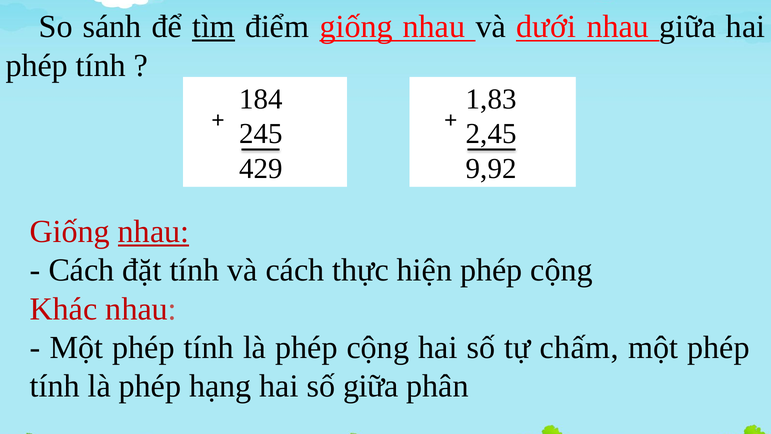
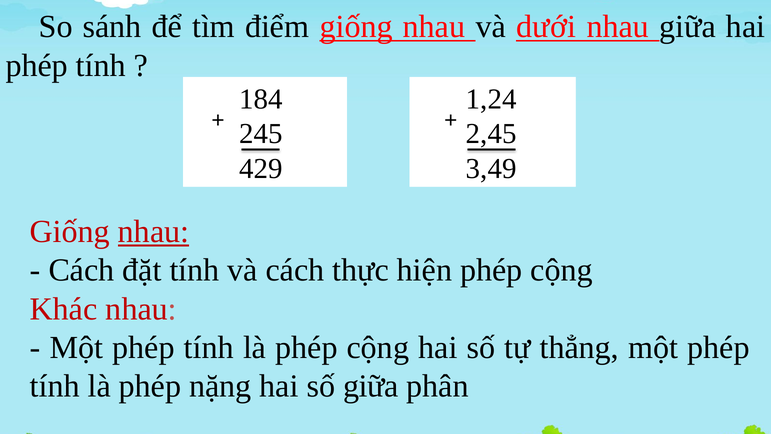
tìm underline: present -> none (213, 27)
1,83: 1,83 -> 1,24 (491, 99)
9,92: 9,92 -> 3,49 (491, 169)
chấm: chấm -> thẳng (579, 347)
hạng: hạng -> nặng (220, 386)
